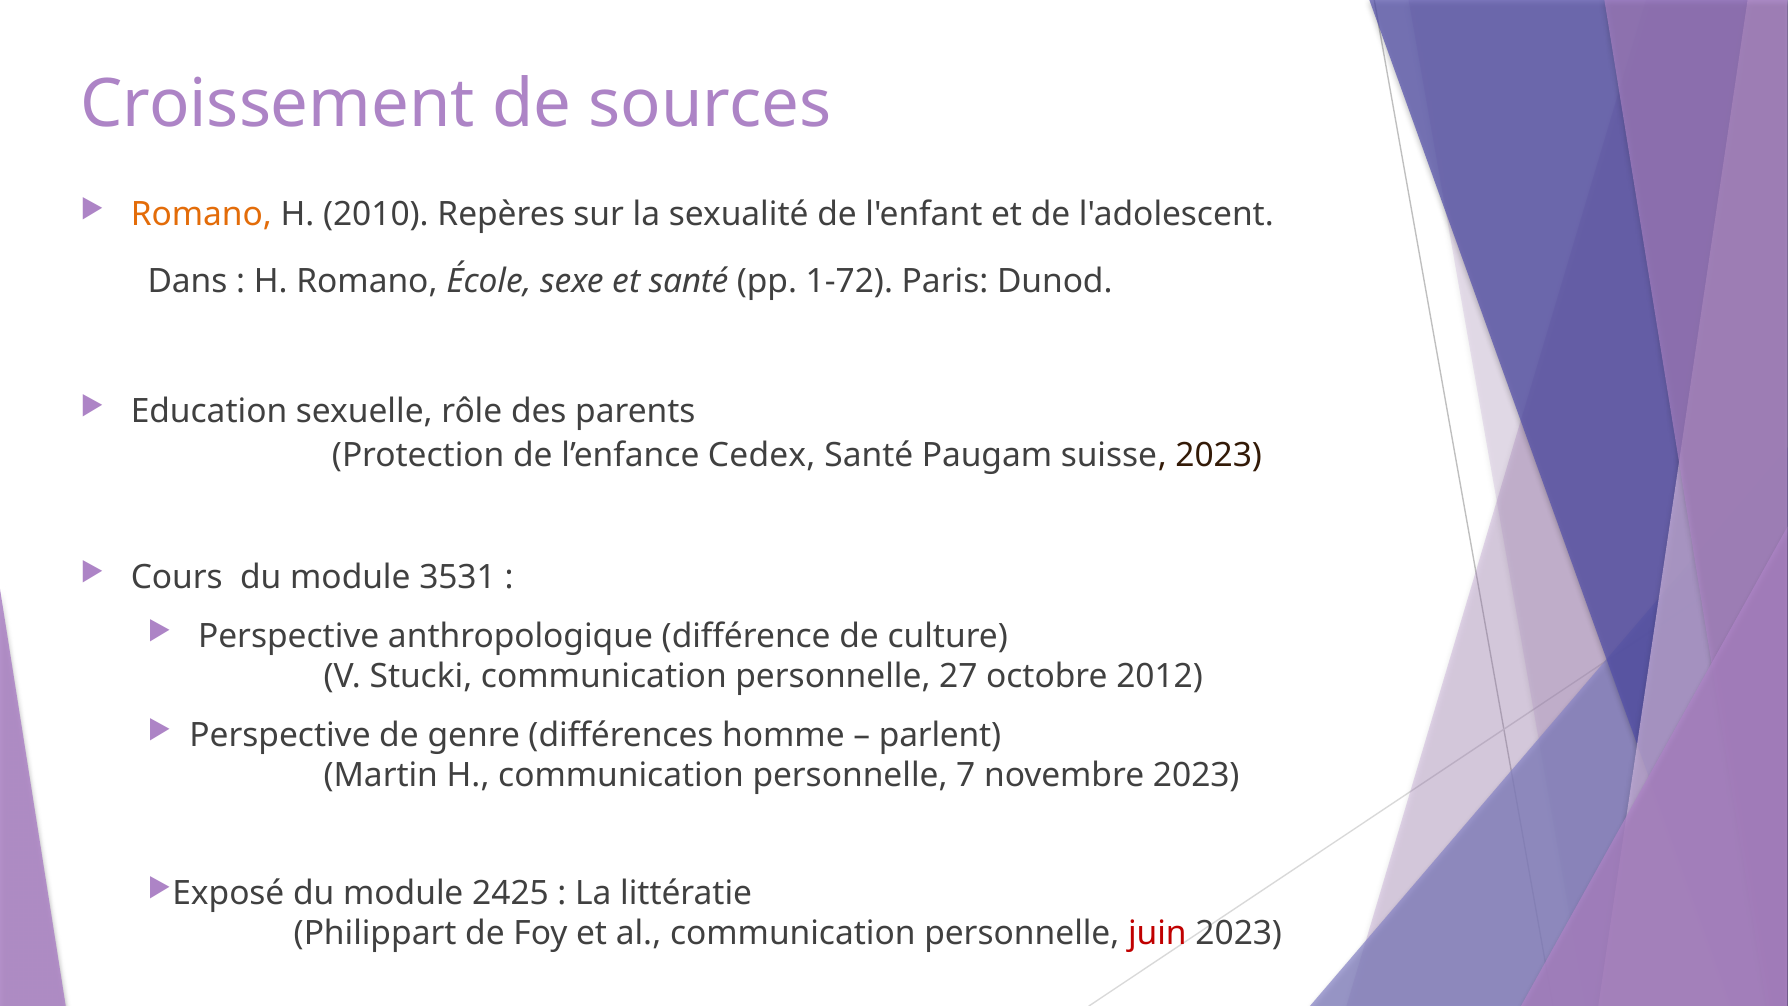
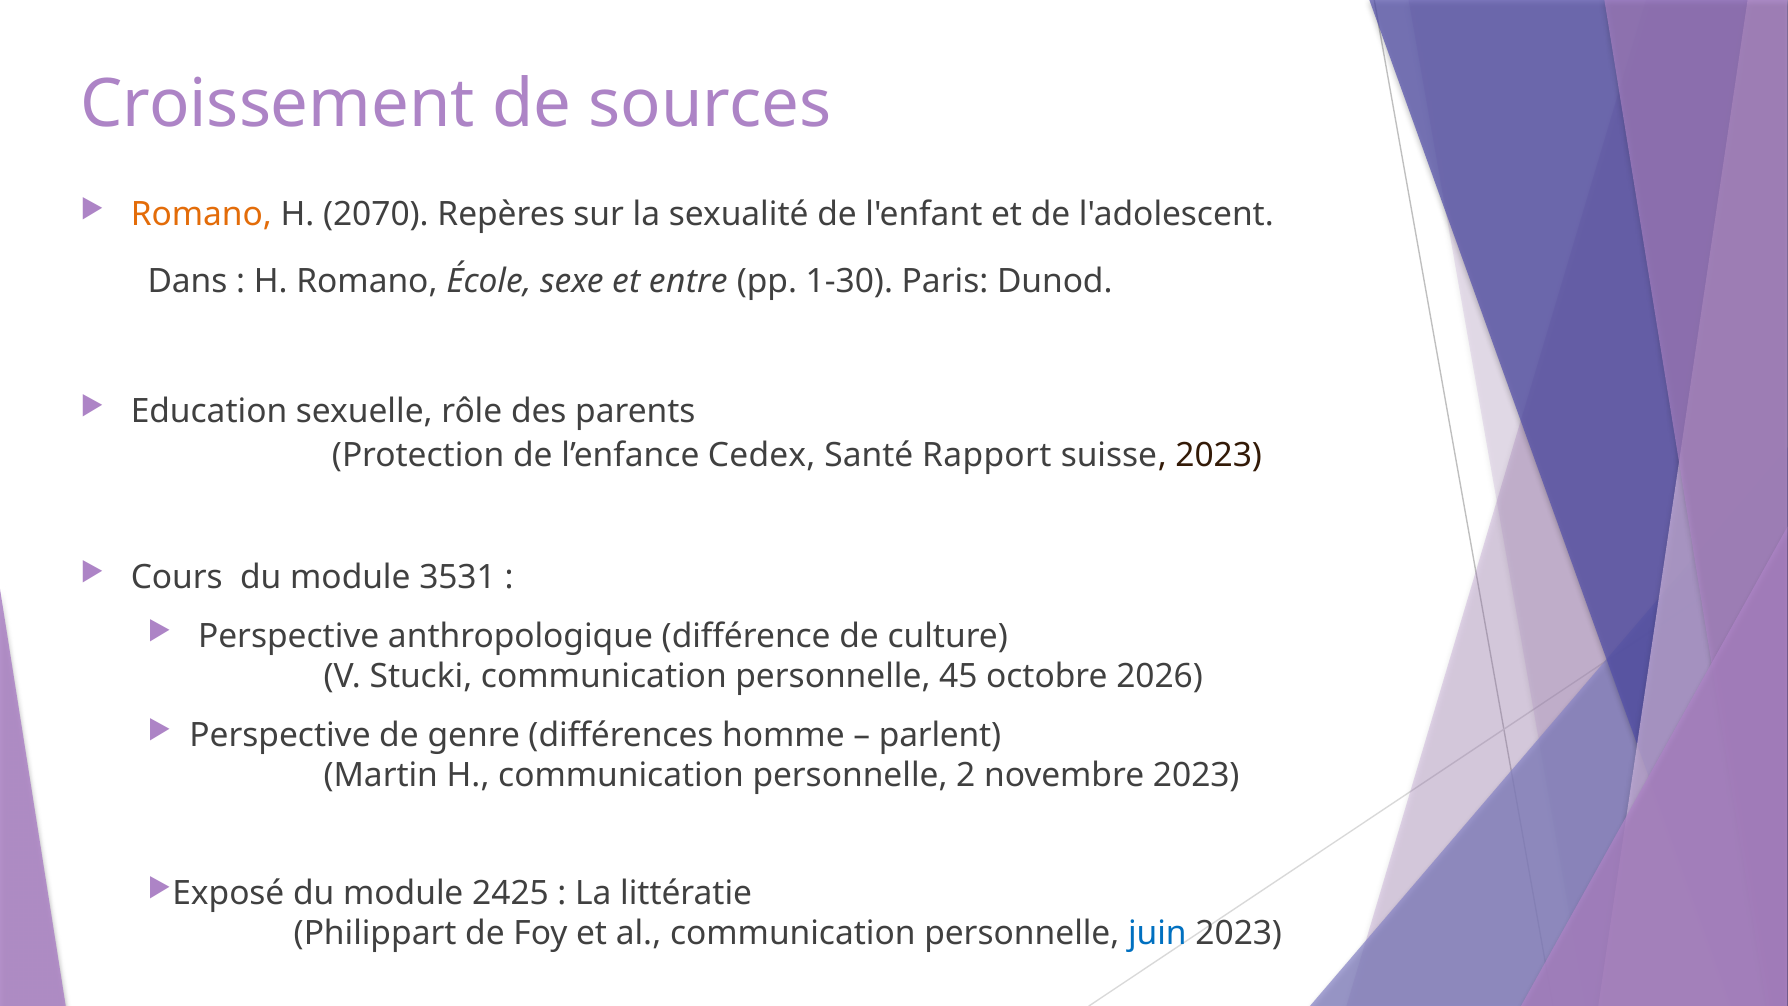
2010: 2010 -> 2070 (376, 215)
et santé: santé -> entre (688, 281)
1-72: 1-72 -> 1-30 (849, 281)
Paugam: Paugam -> Rapport (987, 455)
27: 27 -> 45 (958, 676)
2012: 2012 -> 2026 (1160, 676)
7: 7 -> 2 (966, 775)
juin colour: red -> blue (1157, 933)
